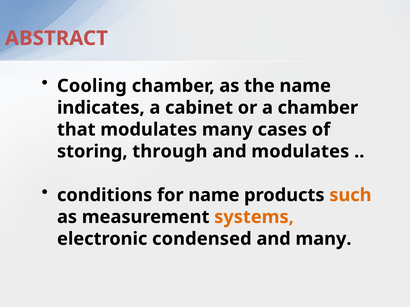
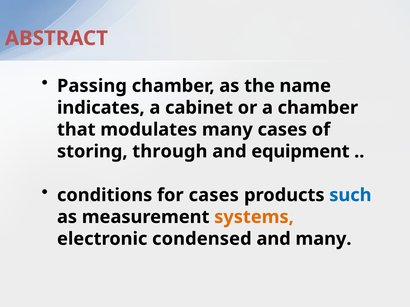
Cooling: Cooling -> Passing (92, 86)
and modulates: modulates -> equipment (300, 152)
for name: name -> cases (214, 195)
such colour: orange -> blue (350, 195)
